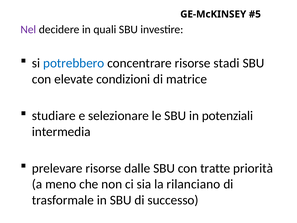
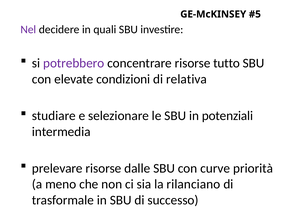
potrebbero colour: blue -> purple (74, 63)
stadi: stadi -> tutto (227, 63)
di matrice: matrice -> relativa (187, 79)
tratte: tratte -> curve (215, 168)
